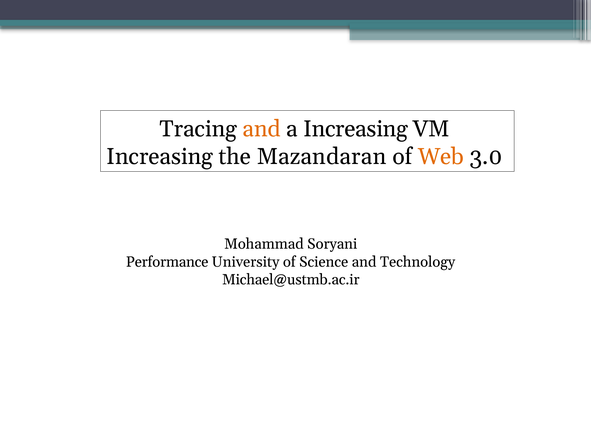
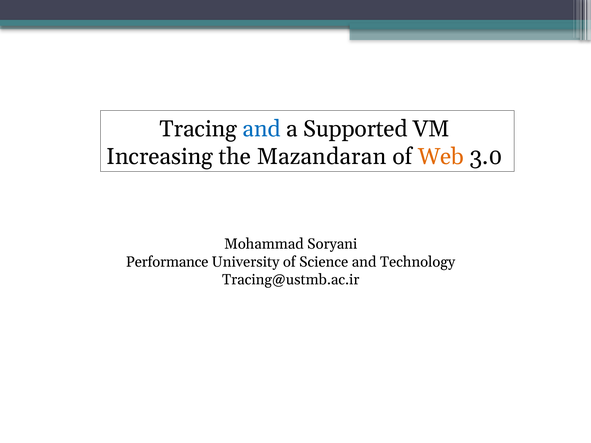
and colour: orange -> blue (262, 129)
a Increasing: Increasing -> Supported (355, 129)
Michael@ustmb.ac.ir: Michael@ustmb.ac.ir -> Tracing@ustmb.ac.ir (291, 280)
